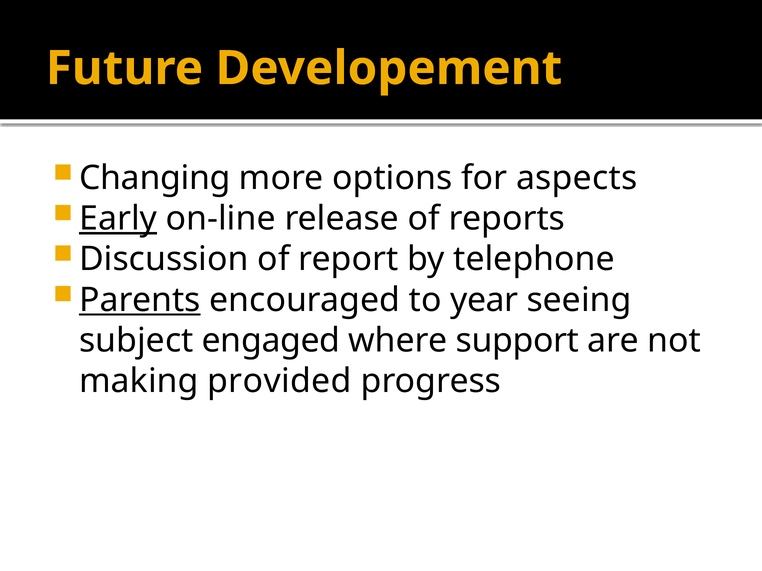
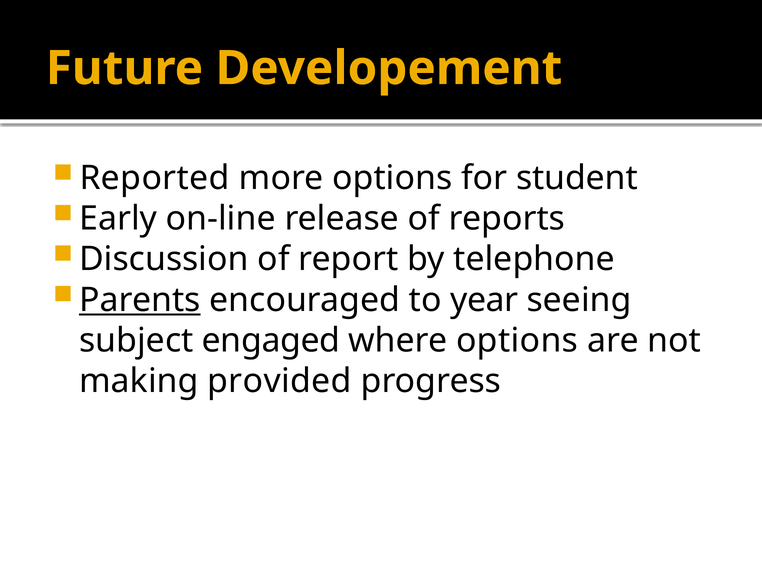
Changing: Changing -> Reported (155, 178)
aspects: aspects -> student (577, 178)
Early underline: present -> none (118, 219)
where support: support -> options (517, 341)
